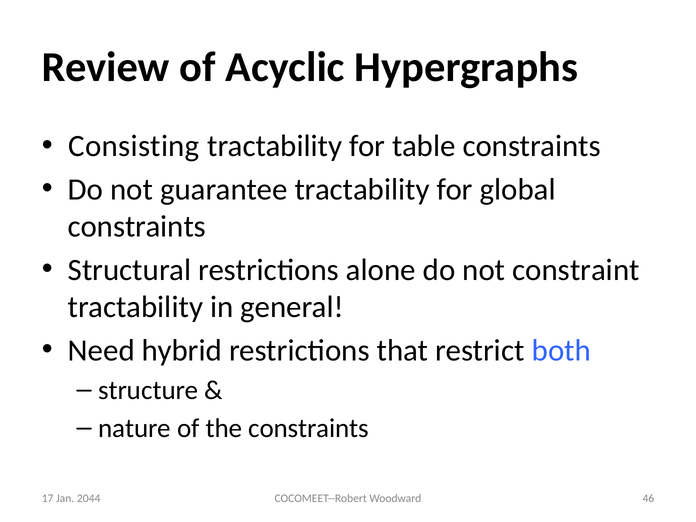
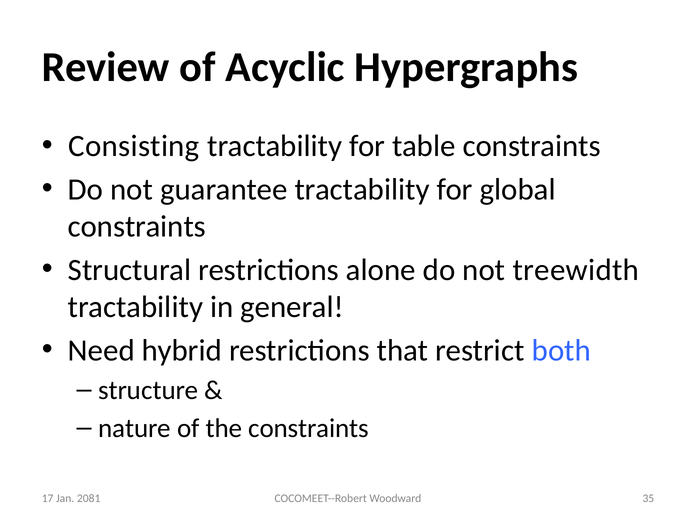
constraint: constraint -> treewidth (576, 270)
46: 46 -> 35 (648, 498)
2044: 2044 -> 2081 (89, 499)
